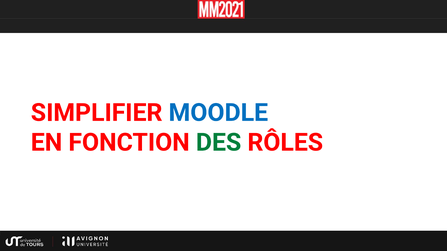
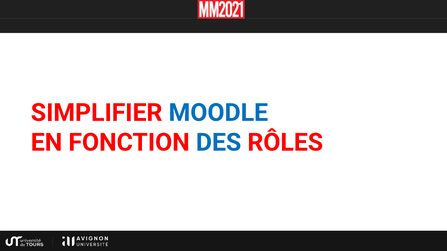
DES colour: green -> blue (219, 143)
